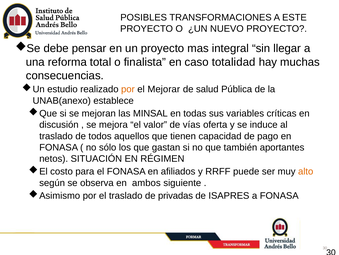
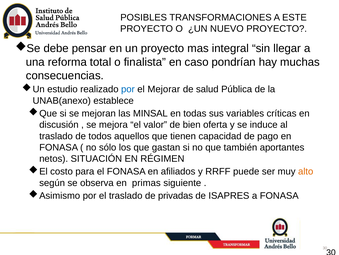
totalidad: totalidad -> pondrían (234, 62)
por colour: orange -> blue (128, 89)
vías: vías -> bien (192, 124)
ambos: ambos -> primas (146, 182)
